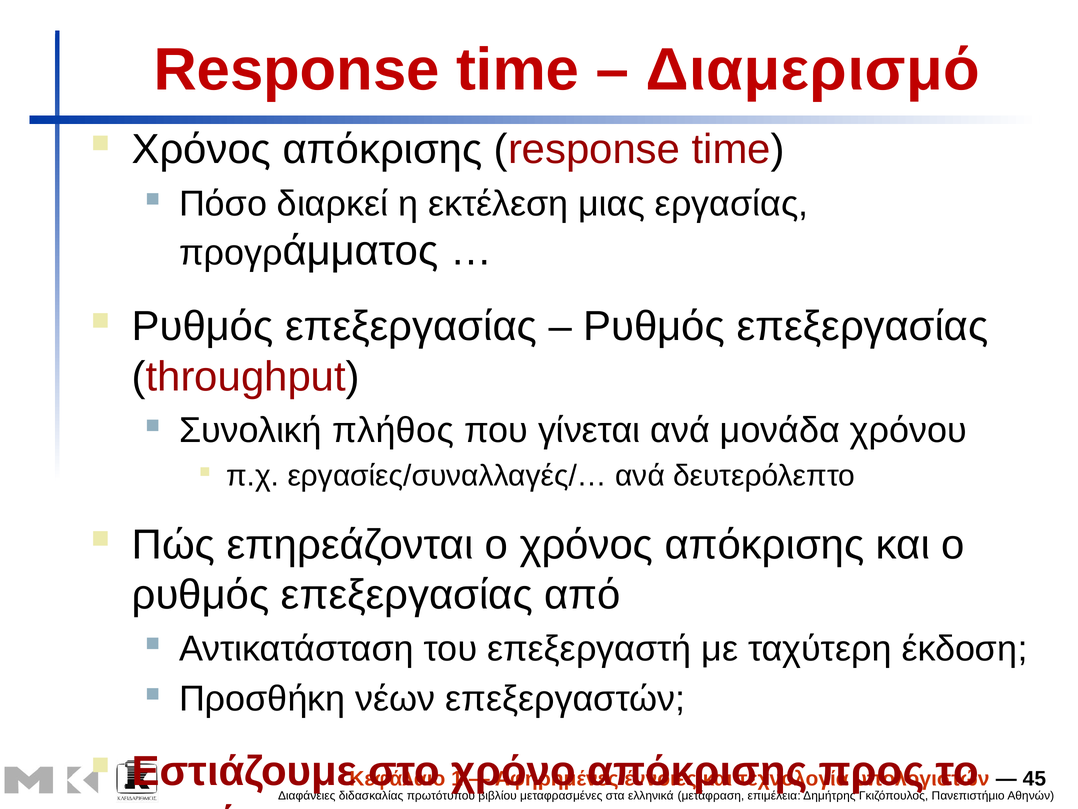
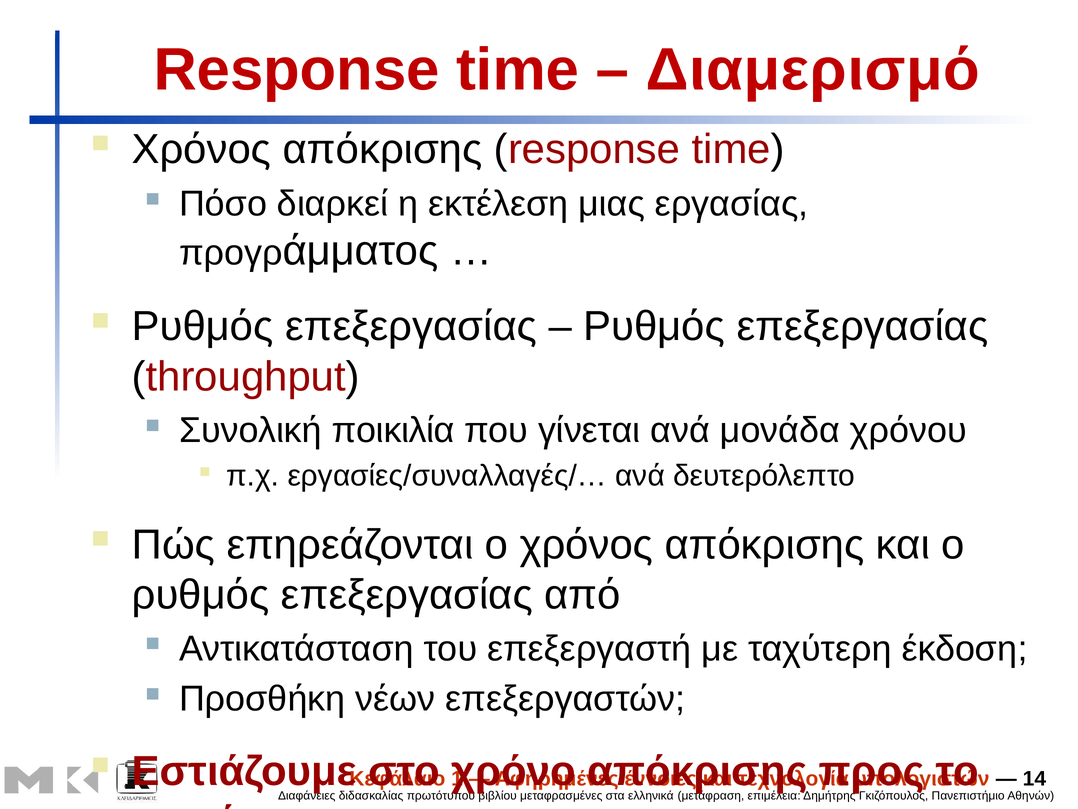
πλήθος: πλήθος -> ποικιλία (393, 430)
45: 45 -> 14 (1034, 778)
